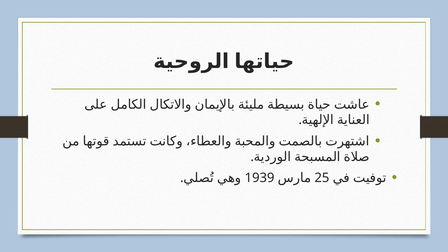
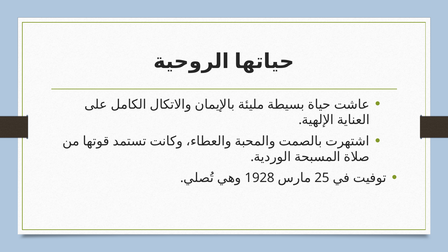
1939: 1939 -> 1928 (260, 178)
